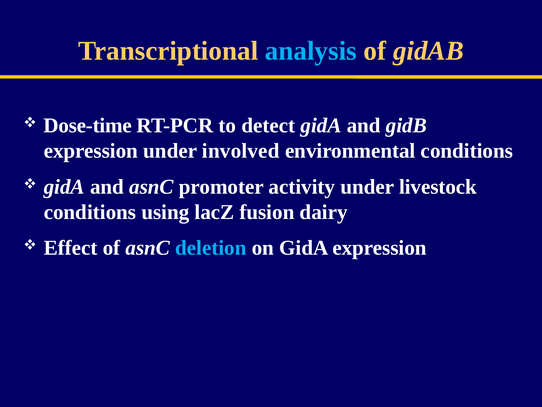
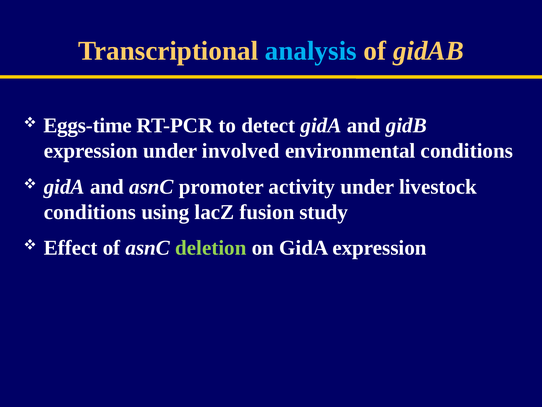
Dose-time: Dose-time -> Eggs-time (88, 125)
dairy: dairy -> study (324, 212)
deletion colour: light blue -> light green (211, 248)
